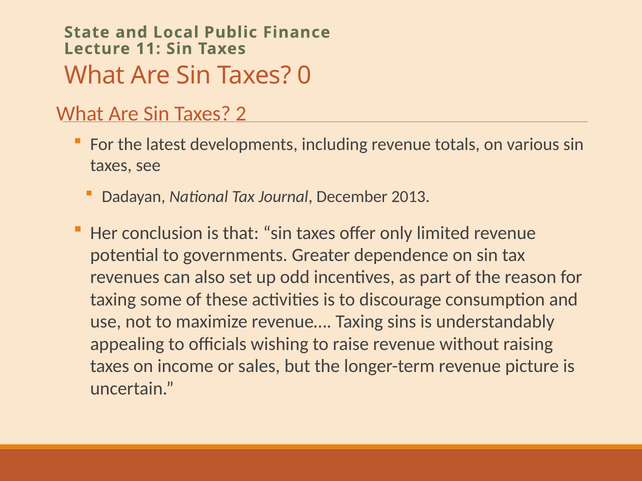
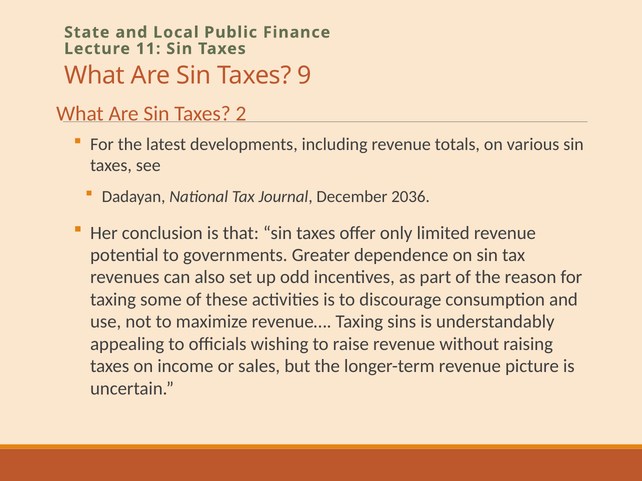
0: 0 -> 9 (305, 75)
2013: 2013 -> 2036 (411, 197)
